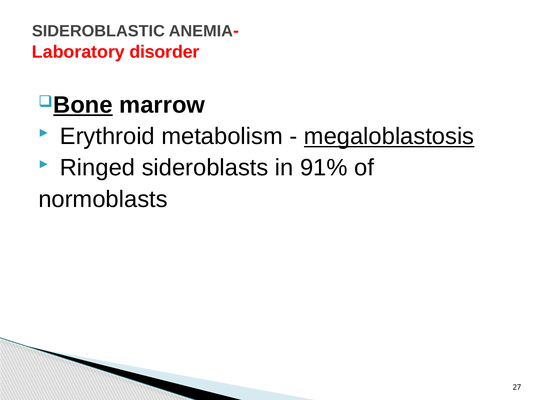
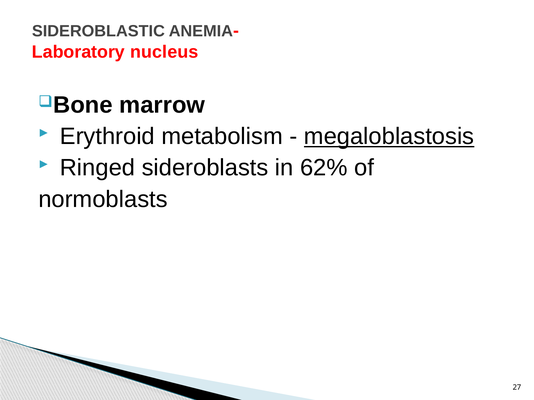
disorder: disorder -> nucleus (164, 52)
Bone underline: present -> none (83, 105)
91%: 91% -> 62% (324, 168)
